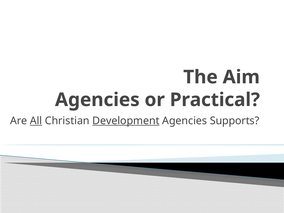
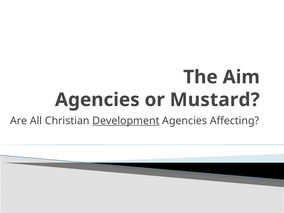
Practical: Practical -> Mustard (215, 100)
All underline: present -> none (36, 121)
Supports: Supports -> Affecting (235, 121)
